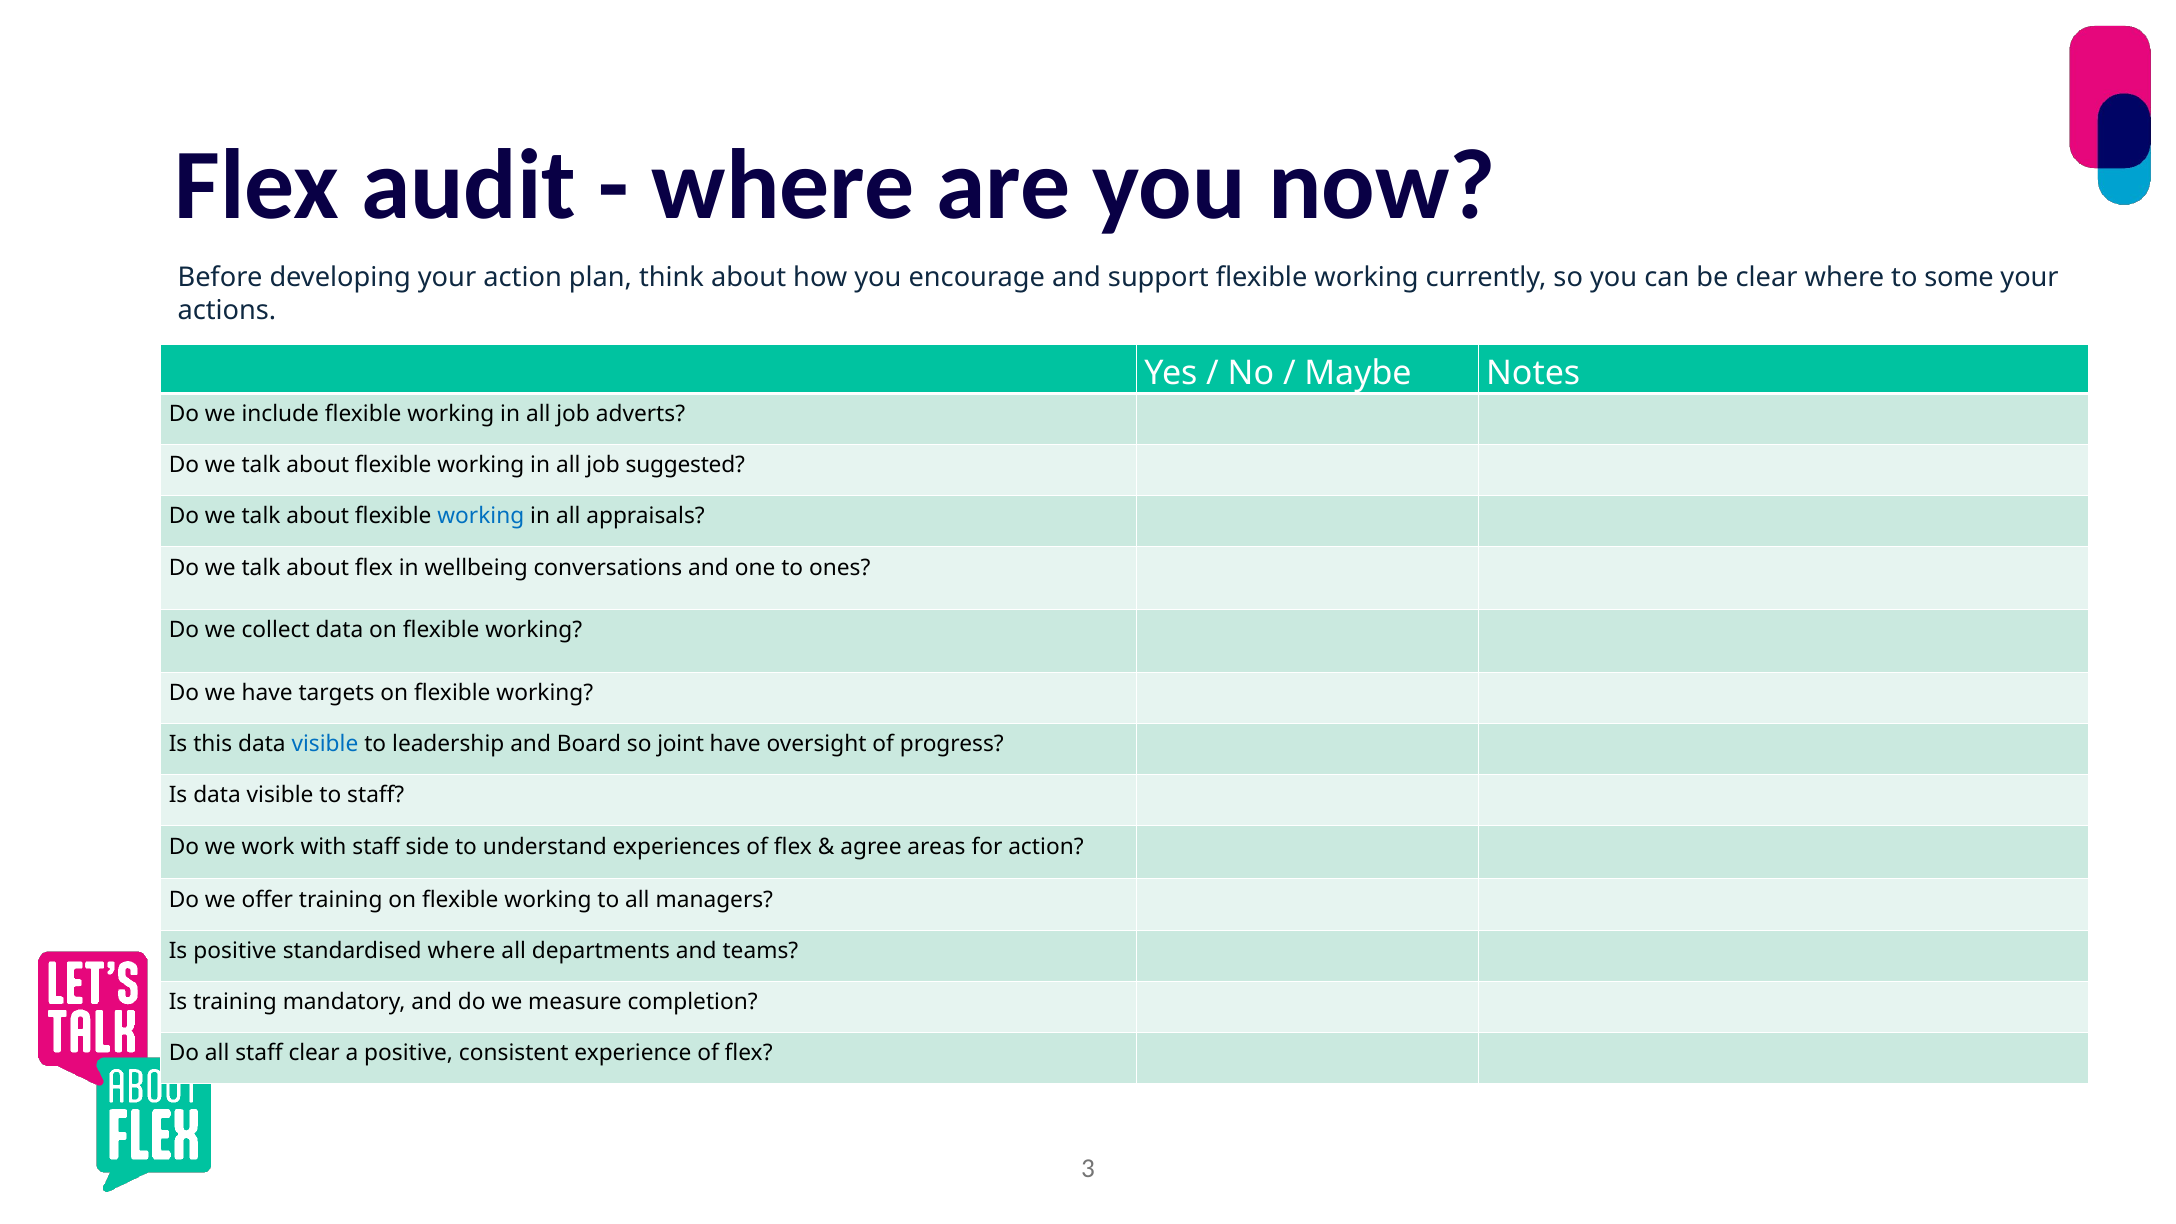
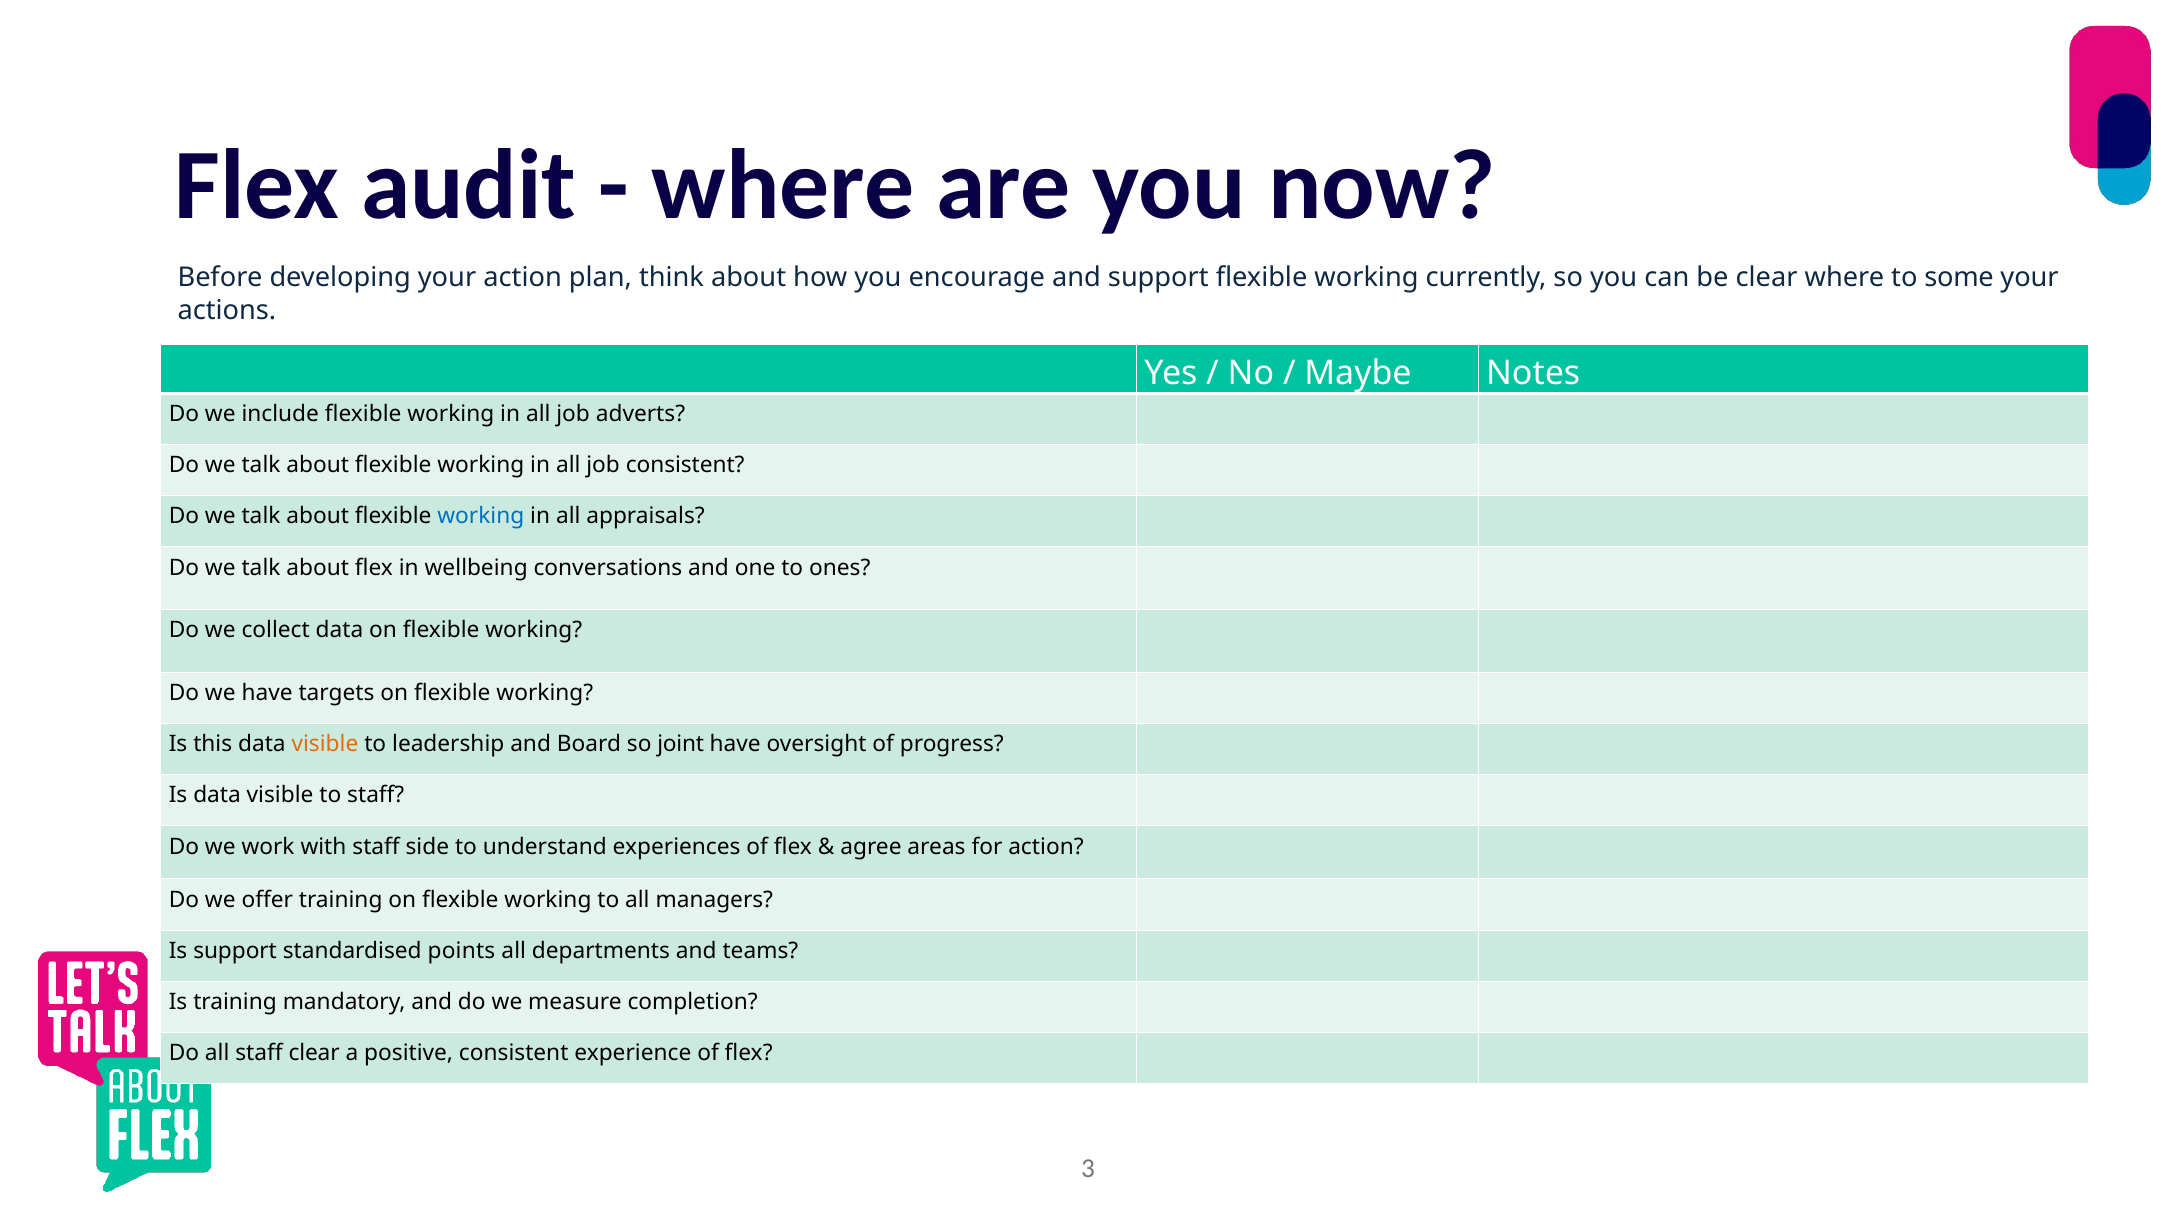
job suggested: suggested -> consistent (685, 465)
visible colour: blue -> orange (325, 744)
Is positive: positive -> support (235, 951)
standardised where: where -> points (461, 951)
